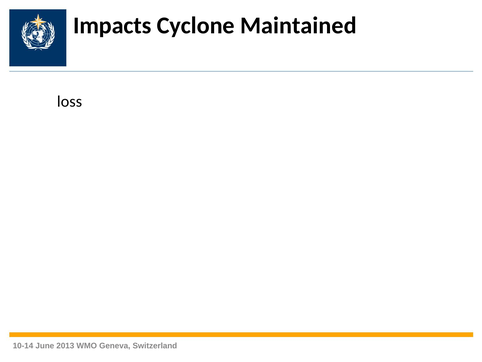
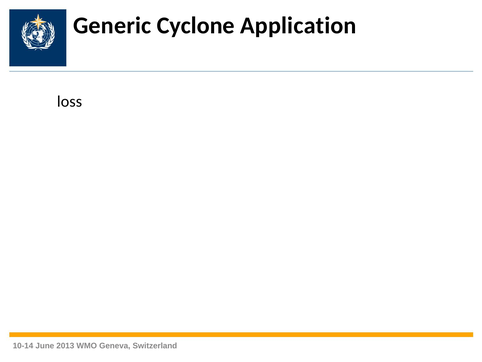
Impacts: Impacts -> Generic (112, 25)
Maintained: Maintained -> Application (298, 25)
